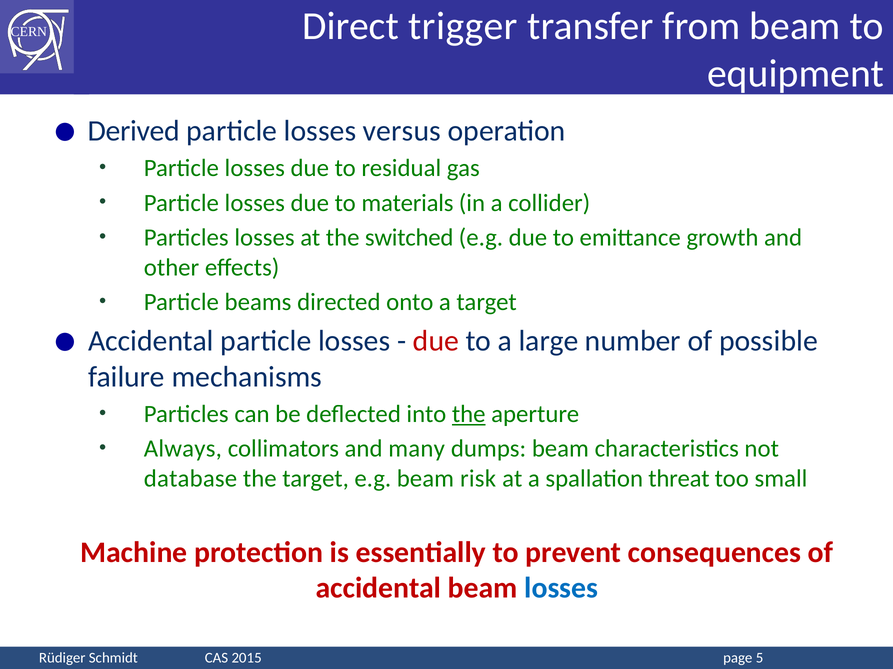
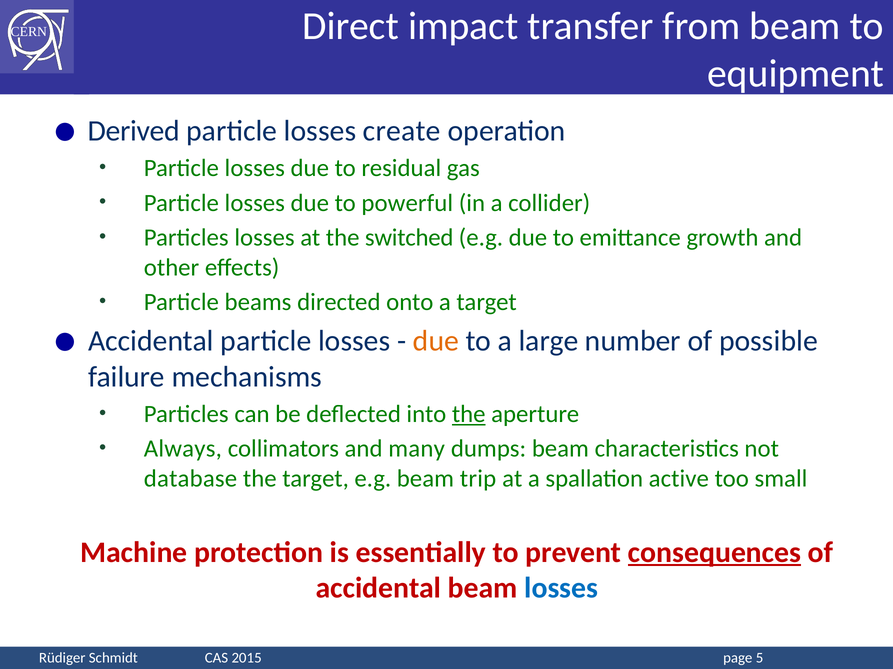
trigger: trigger -> impact (463, 26)
versus: versus -> create (402, 131)
materials: materials -> powerful (407, 203)
due colour: red -> orange (436, 341)
risk: risk -> trip (478, 479)
threat: threat -> active (679, 479)
consequences underline: none -> present (715, 553)
